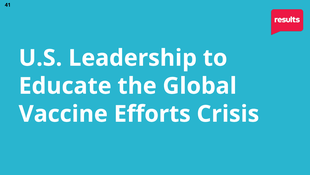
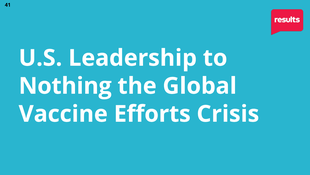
Educate: Educate -> Nothing (65, 86)
